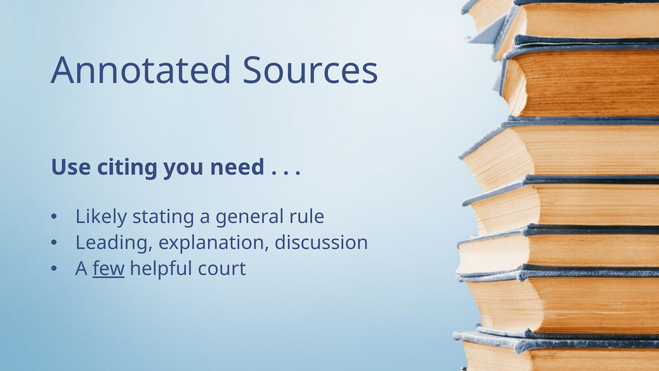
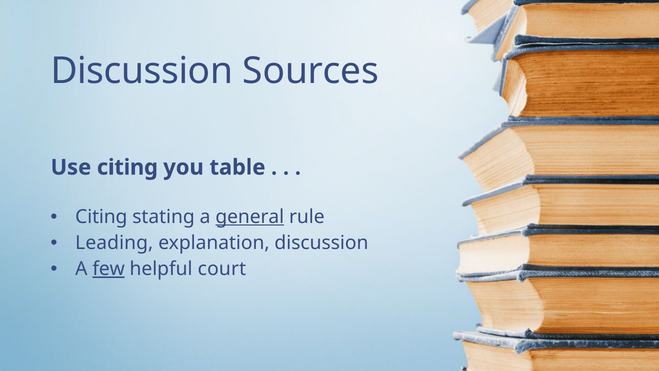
Annotated: Annotated -> Discussion (142, 71)
need: need -> table (237, 167)
Likely: Likely -> Citing (101, 217)
general underline: none -> present (250, 217)
